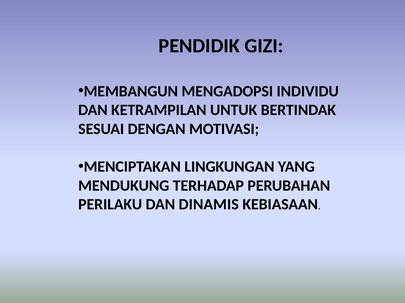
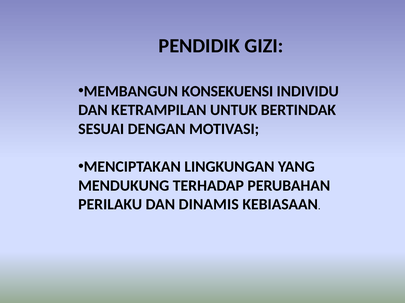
MENGADOPSI: MENGADOPSI -> KONSEKUENSI (227, 92)
